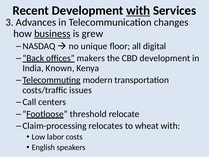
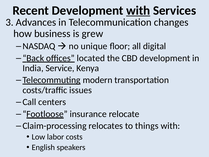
business underline: present -> none (52, 34)
makers: makers -> located (91, 58)
Known: Known -> Service (60, 68)
threshold: threshold -> insurance (88, 114)
wheat: wheat -> things (147, 126)
